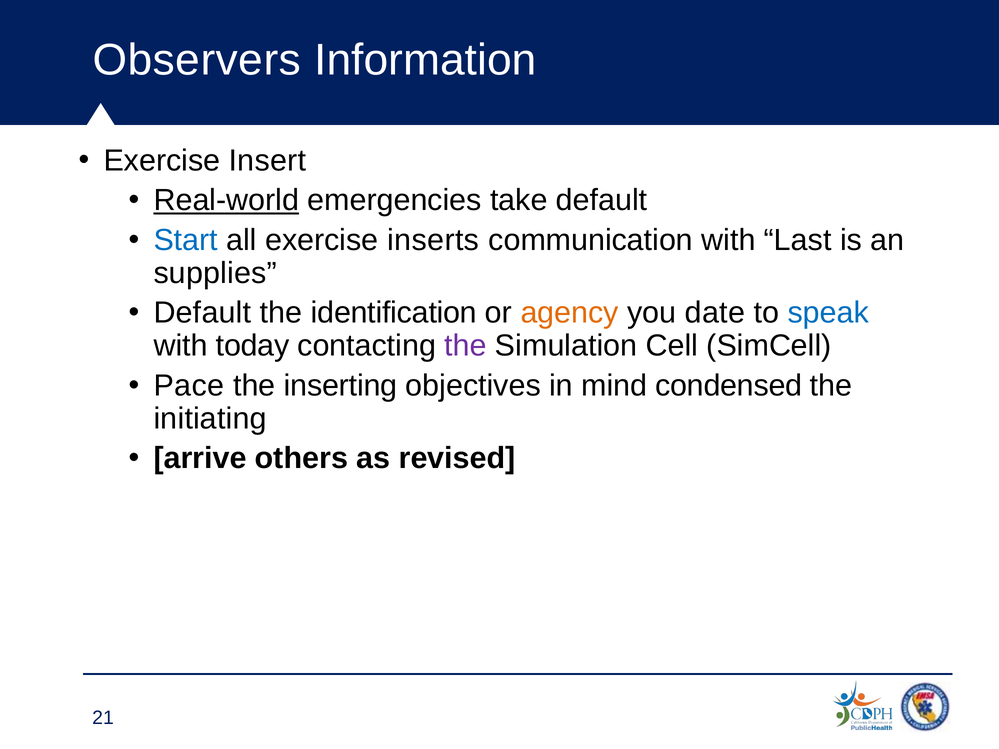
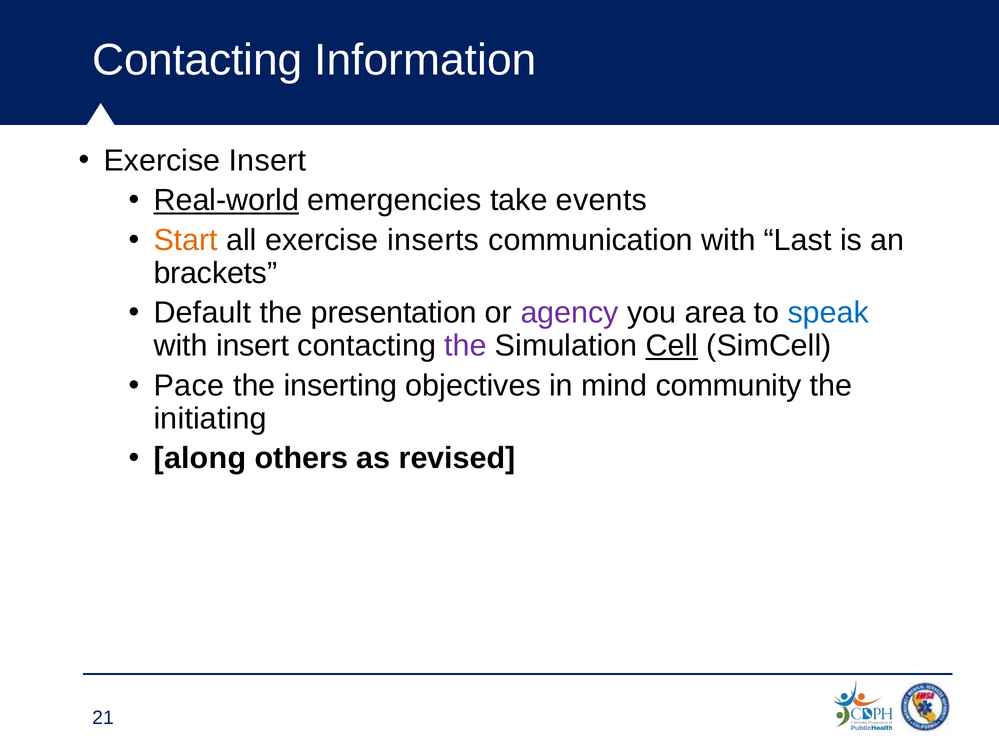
Observers: Observers -> Contacting (197, 60)
take default: default -> events (602, 200)
Start colour: blue -> orange (186, 240)
supplies: supplies -> brackets (215, 273)
identification: identification -> presentation (394, 313)
agency colour: orange -> purple (570, 313)
date: date -> area (715, 313)
with today: today -> insert (253, 346)
Cell underline: none -> present (672, 346)
condensed: condensed -> community (729, 386)
arrive: arrive -> along (200, 459)
